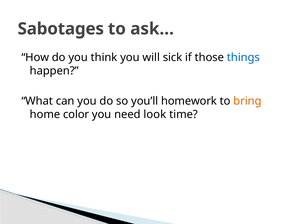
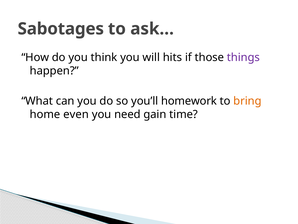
sick: sick -> hits (172, 57)
things colour: blue -> purple (243, 57)
color: color -> even (76, 114)
look: look -> gain (155, 114)
